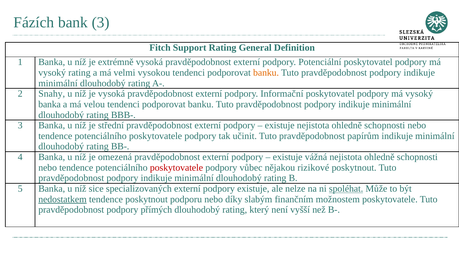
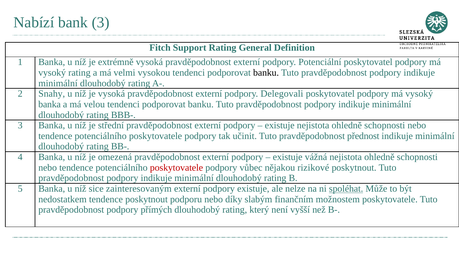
Fázích: Fázích -> Nabízí (34, 22)
banku colour: orange -> black (266, 73)
Informační: Informační -> Delegovali (282, 94)
papírům: papírům -> přednost (363, 136)
specializovaných: specializovaných -> zainteresovaným (139, 189)
nedostatkem underline: present -> none (62, 199)
